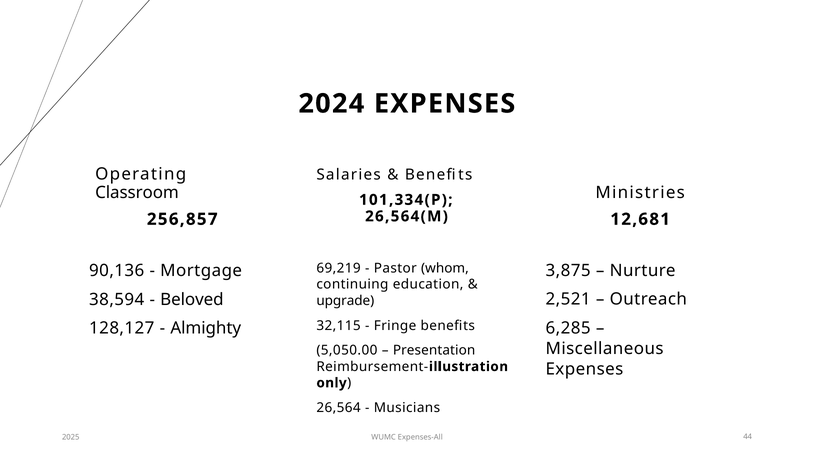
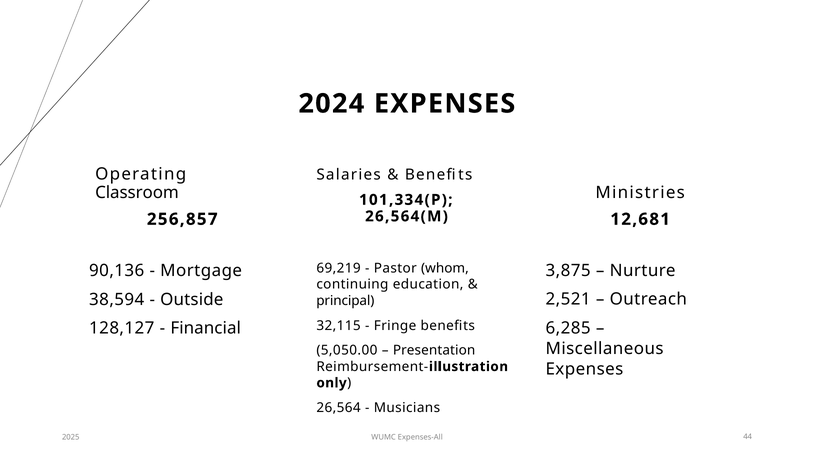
Beloved: Beloved -> Outside (192, 299)
upgrade: upgrade -> principal (345, 301)
Almighty: Almighty -> Financial (206, 328)
